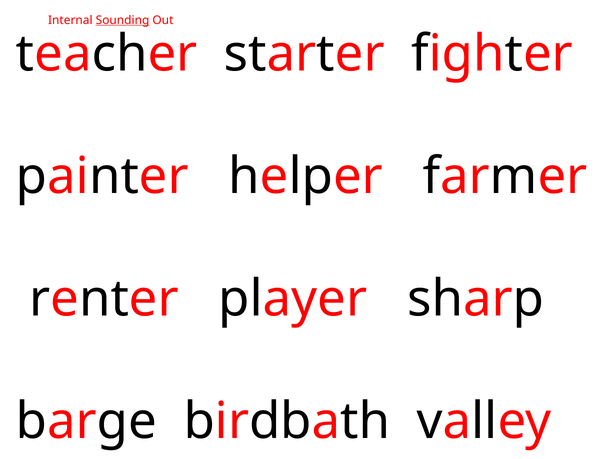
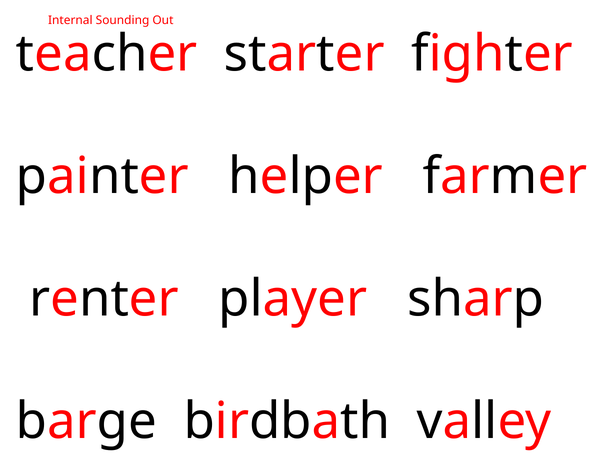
Sounding underline: present -> none (123, 20)
